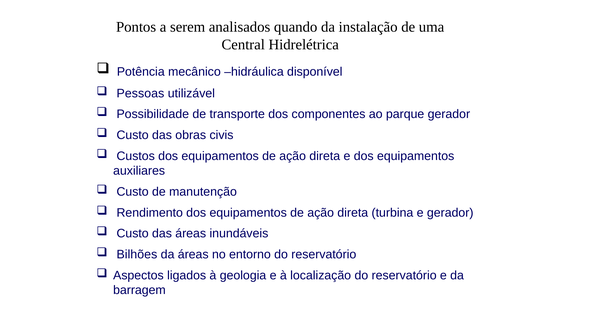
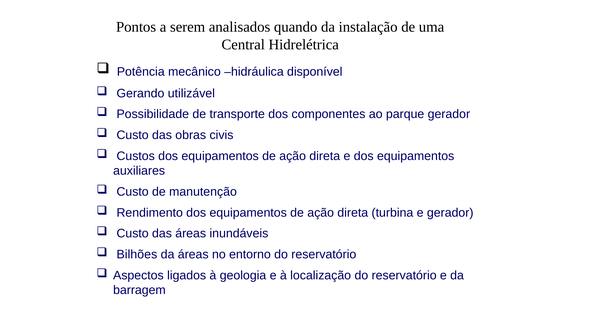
Pessoas: Pessoas -> Gerando (140, 93)
